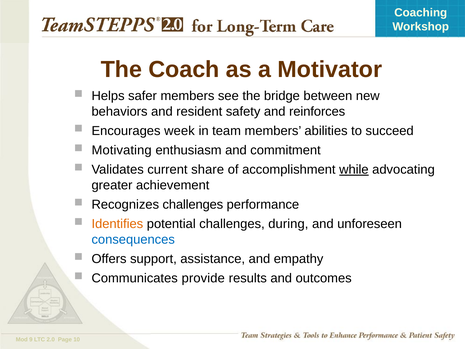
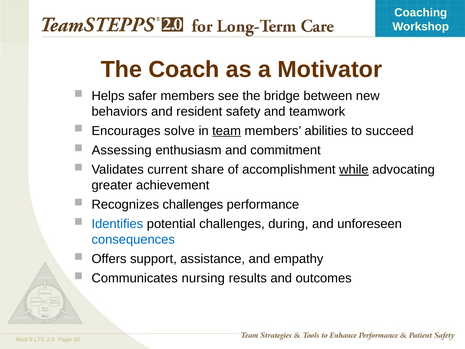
reinforces: reinforces -> teamwork (317, 111)
week: week -> solve (179, 131)
team underline: none -> present (227, 131)
Motivating: Motivating -> Assessing (122, 150)
Identifies colour: orange -> blue (117, 224)
provide: provide -> nursing (203, 278)
